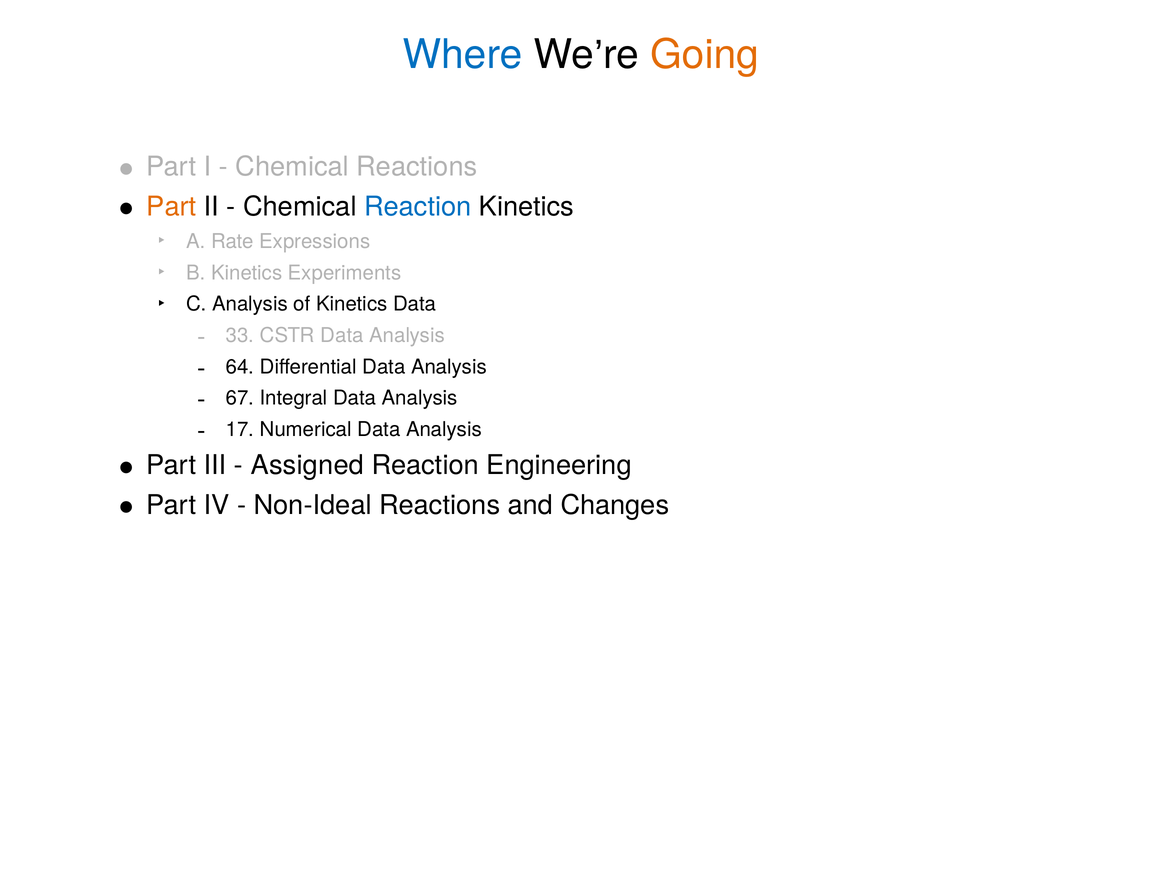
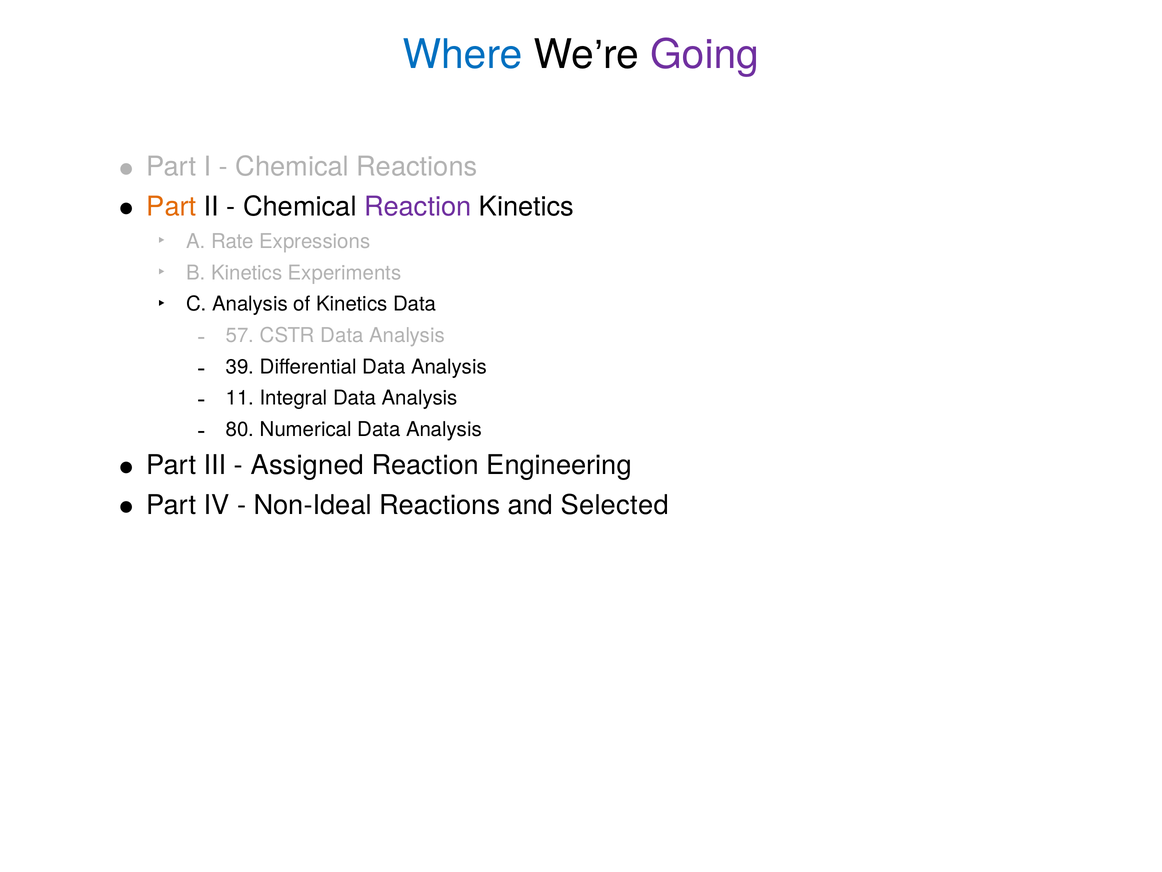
Going colour: orange -> purple (705, 55)
Reaction colour: blue -> purple (418, 206)
33: 33 -> 57 (240, 335)
64: 64 -> 39 (240, 367)
67: 67 -> 11 (240, 398)
17: 17 -> 80 (240, 429)
Changes: Changes -> Selected (615, 505)
